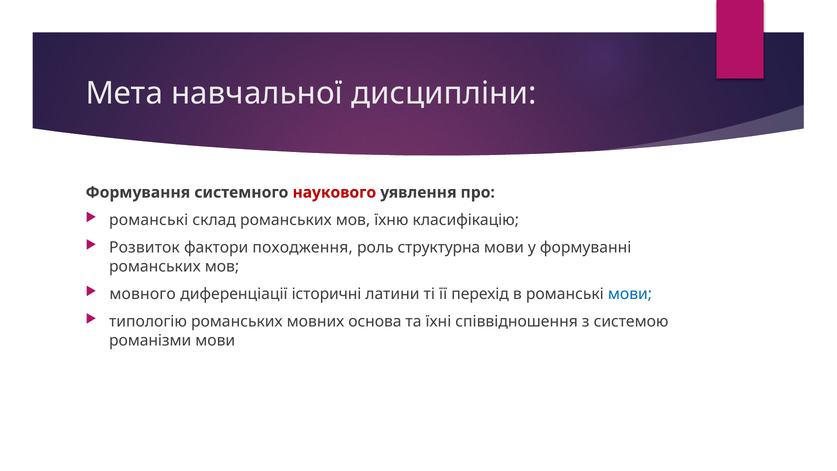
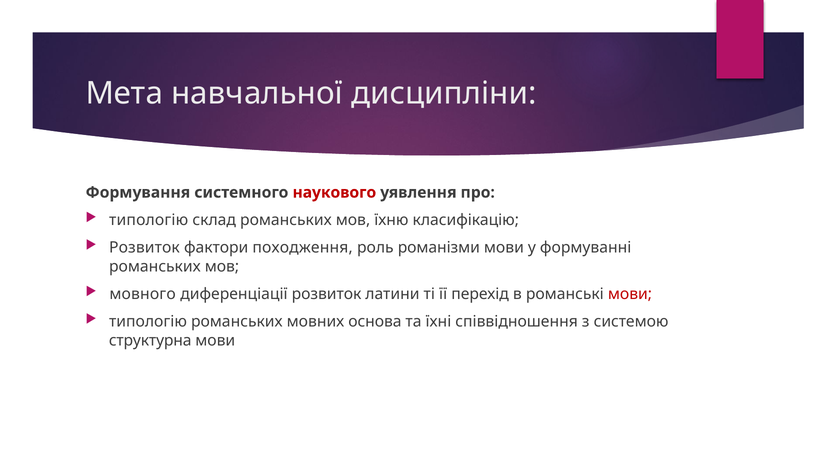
романські: романські -> типологію (149, 220)
структурна: структурна -> романізми (439, 248)
диференціації історичні: історичні -> розвиток (327, 294)
мови colour: blue -> red (630, 294)
романізми: романізми -> структурна (150, 340)
